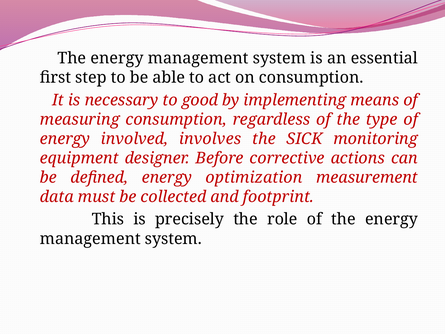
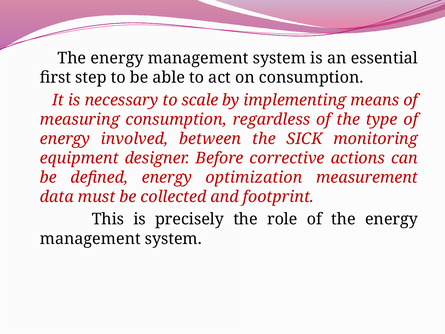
good: good -> scale (200, 100)
involves: involves -> between (210, 139)
